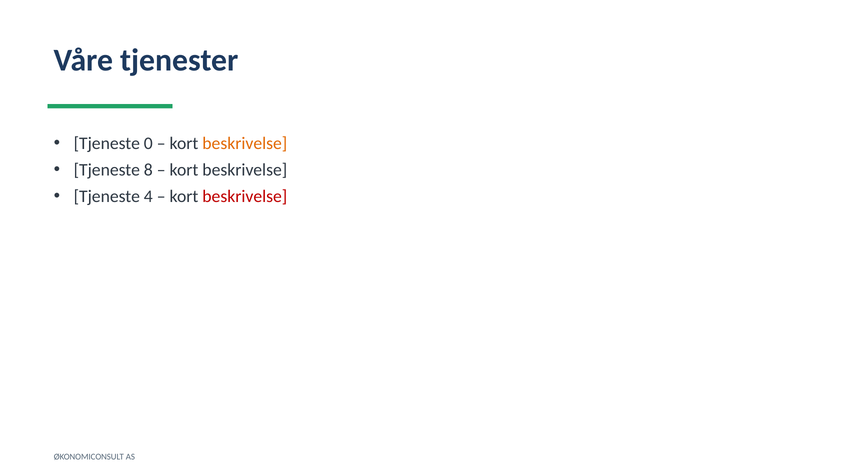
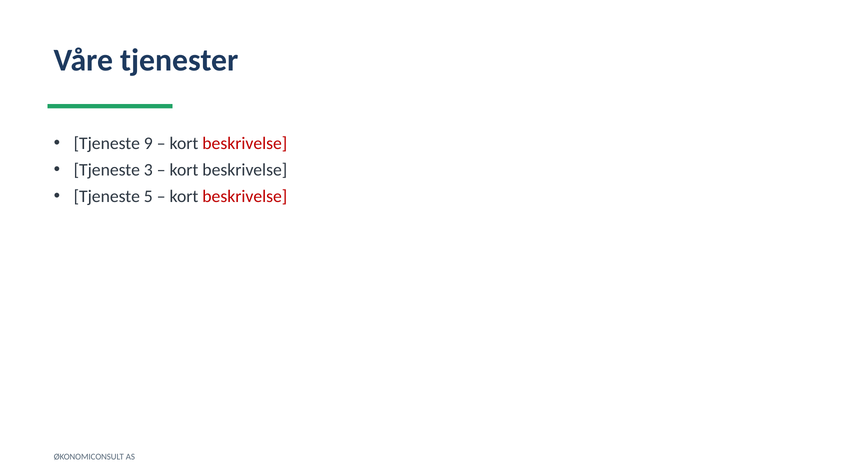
0: 0 -> 9 (148, 143)
beskrivelse colour: orange -> red (245, 143)
8: 8 -> 3 (148, 170)
4: 4 -> 5 (148, 196)
